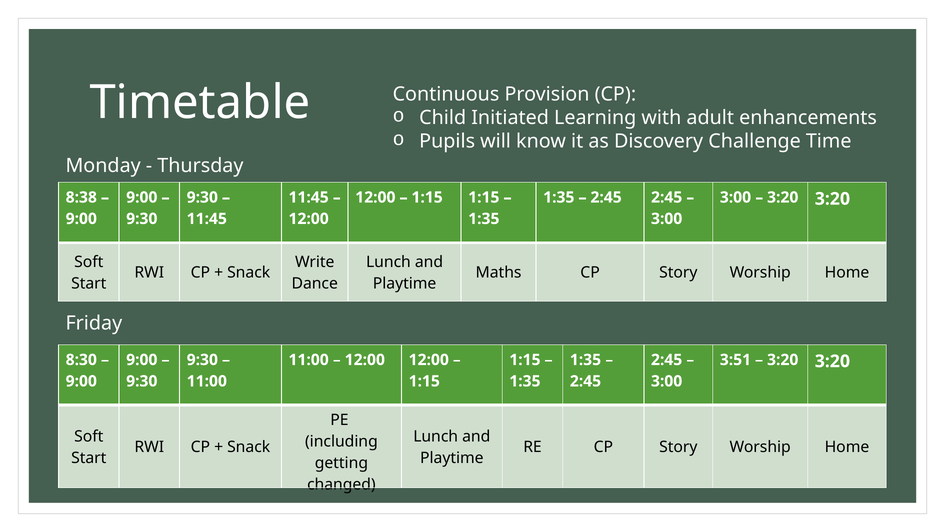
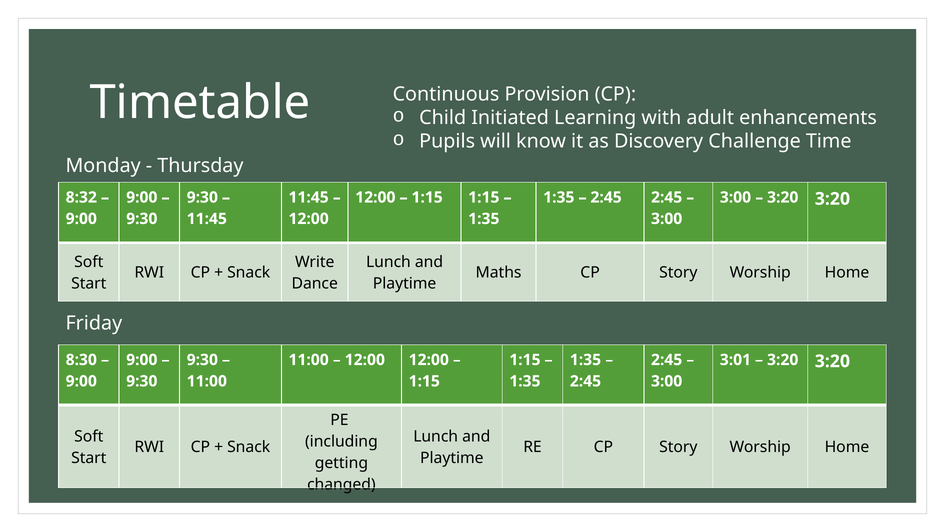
8:38: 8:38 -> 8:32 (81, 197)
3:51: 3:51 -> 3:01 (735, 360)
